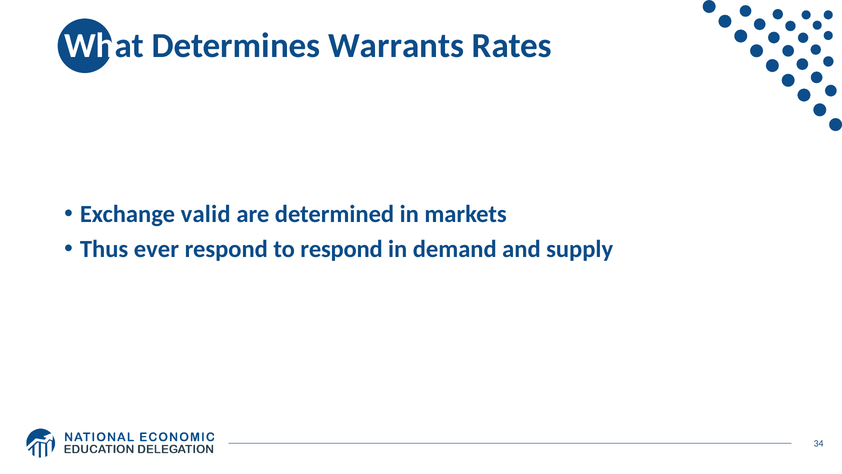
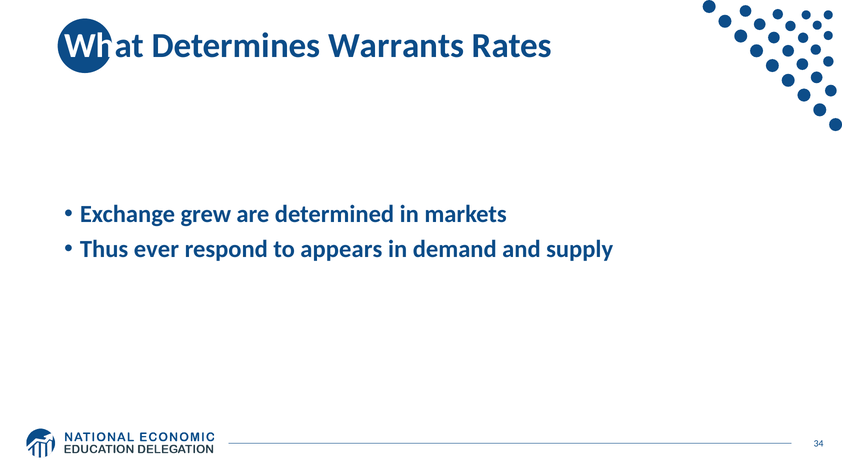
valid: valid -> grew (206, 214)
to respond: respond -> appears (341, 249)
